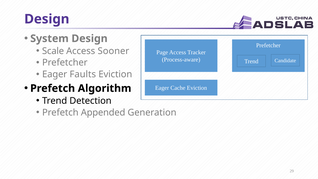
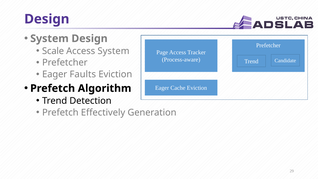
Access Sooner: Sooner -> System (113, 51)
Appended: Appended -> Effectively (103, 112)
